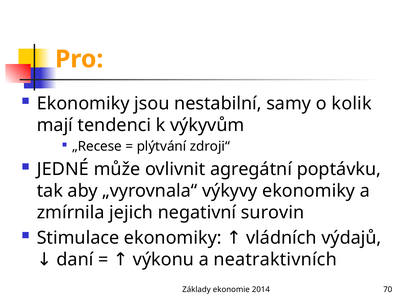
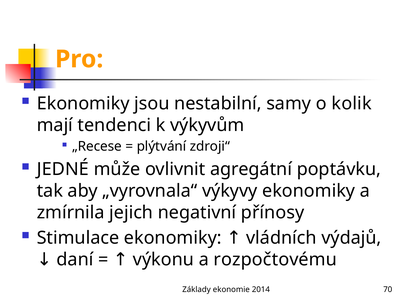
surovin: surovin -> přínosy (273, 212)
neatraktivních: neatraktivních -> rozpočtovému (275, 259)
